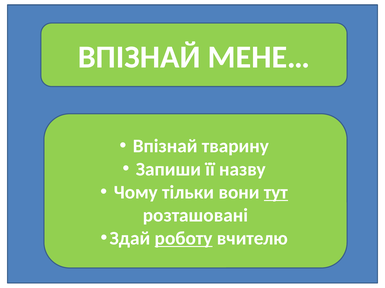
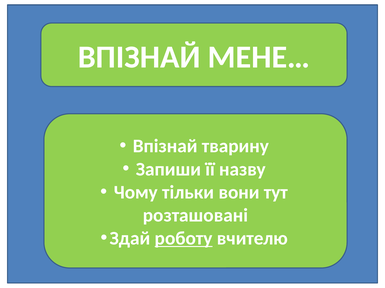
тут underline: present -> none (276, 193)
